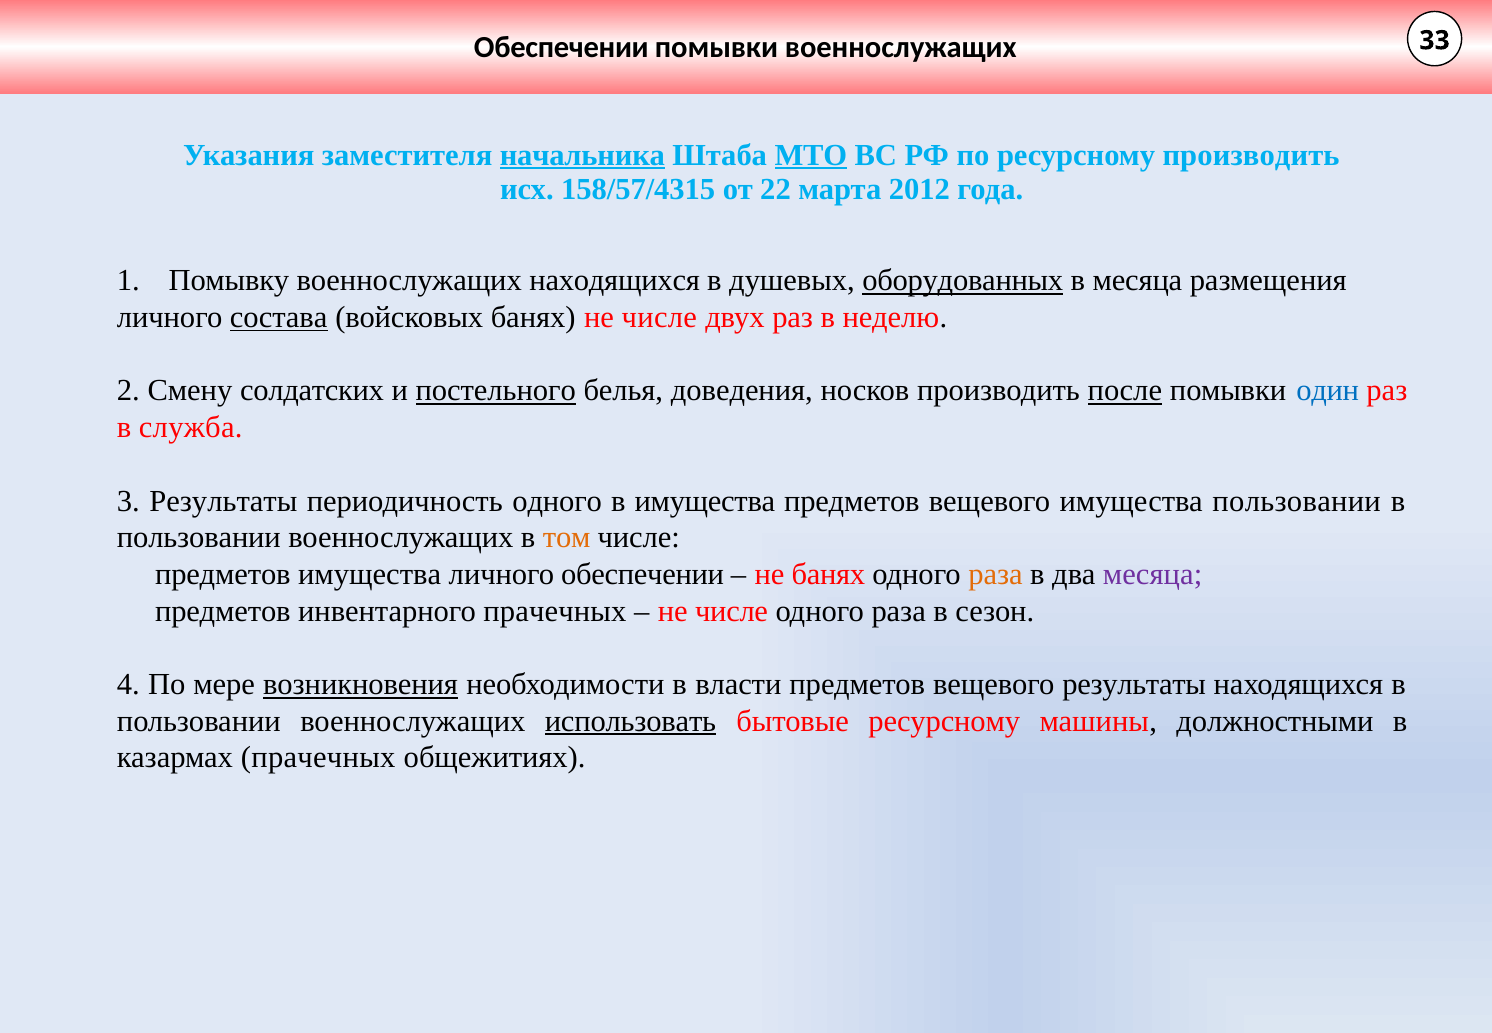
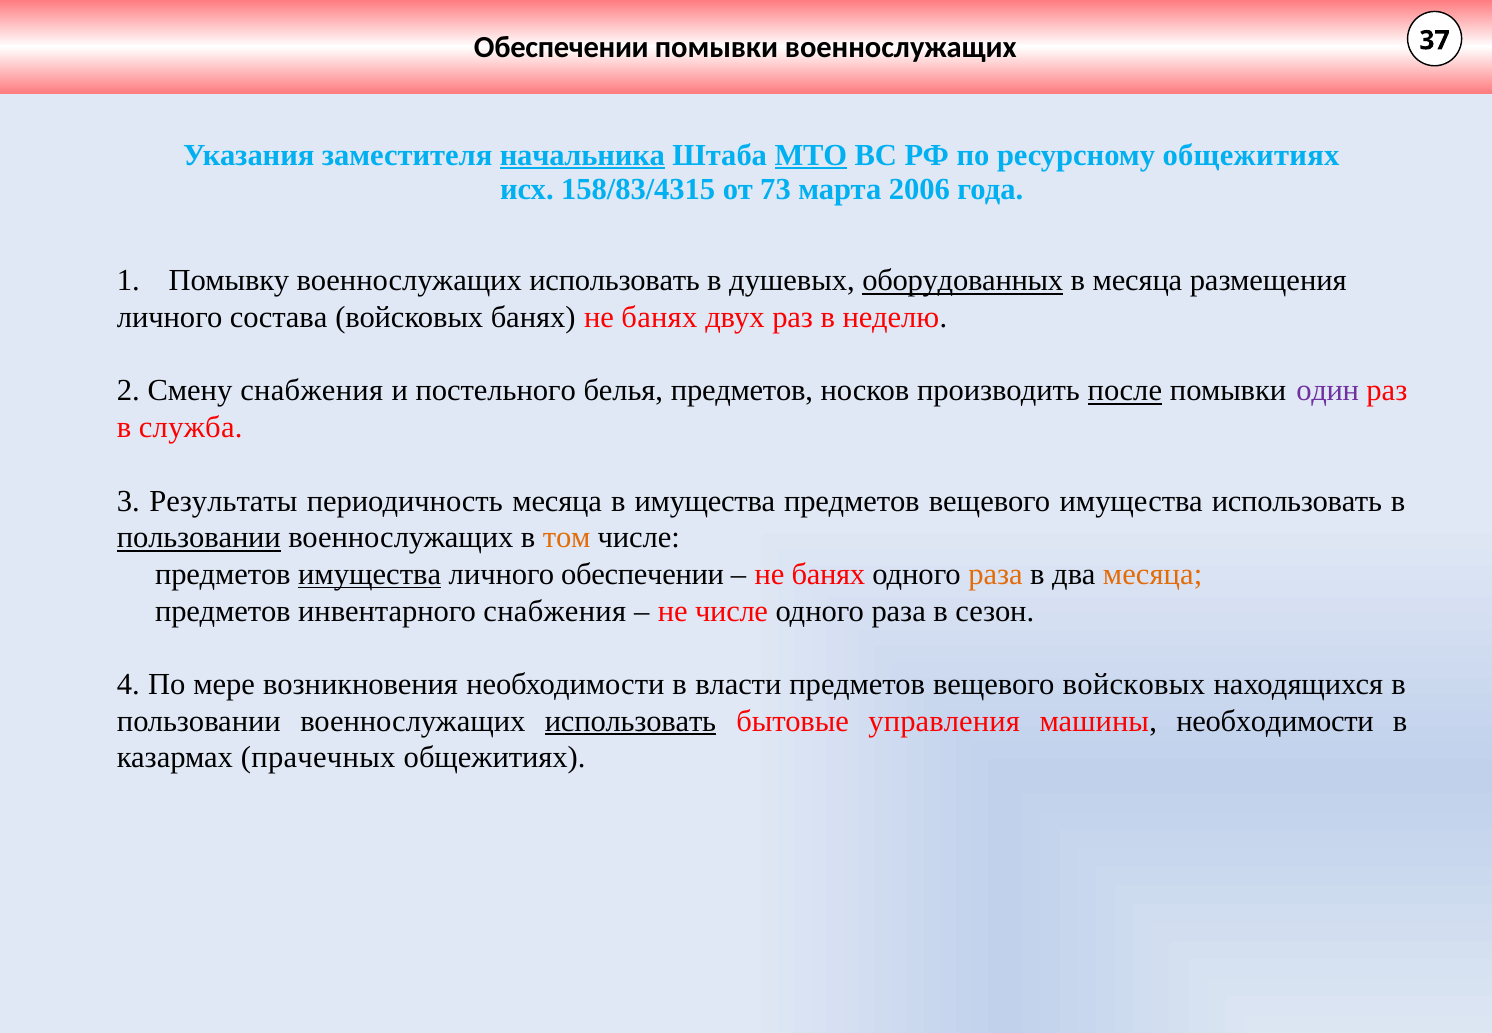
33: 33 -> 37 (1435, 40)
ресурсному производить: производить -> общежитиях (1251, 155)
158/57/4315: 158/57/4315 -> 158/83/4315 (638, 190)
22: 22 -> 73 (776, 190)
2012: 2012 -> 2006 (919, 190)
Помывку военнослужащих находящихся: находящихся -> использовать (615, 281)
состава underline: present -> none (279, 317)
банях не числе: числе -> банях (659, 317)
Смену солдатских: солдатских -> снабжения (312, 391)
постельного underline: present -> none (496, 391)
белья доведения: доведения -> предметов (742, 391)
один colour: blue -> purple (1328, 391)
периодичность одного: одного -> месяца (557, 501)
имущества пользовании: пользовании -> использовать (1297, 501)
пользовании underline: none -> present (199, 538)
имущества underline: none -> present (370, 574)
месяца colour: purple -> orange (1153, 574)
инвентарного прачечных: прачечных -> снабжения (555, 611)
возникновения underline: present -> none (361, 684)
вещевого результаты: результаты -> войсковых (1134, 684)
бытовые ресурсному: ресурсному -> управления (944, 721)
машины должностными: должностными -> необходимости (1275, 721)
